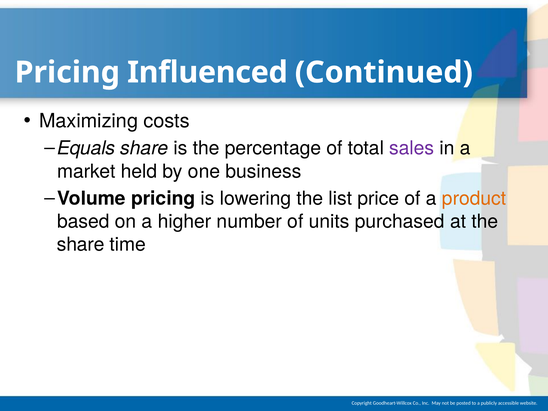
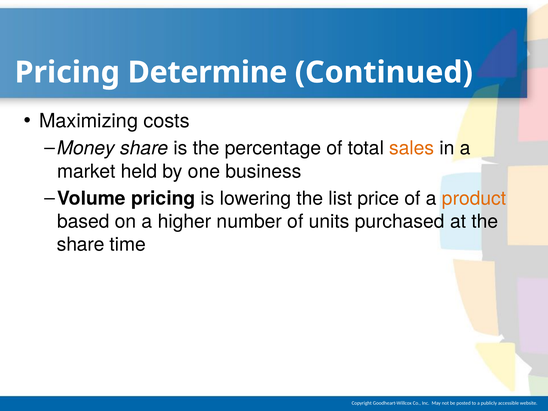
Influenced: Influenced -> Determine (207, 72)
Equals: Equals -> Money (86, 148)
sales colour: purple -> orange (412, 148)
